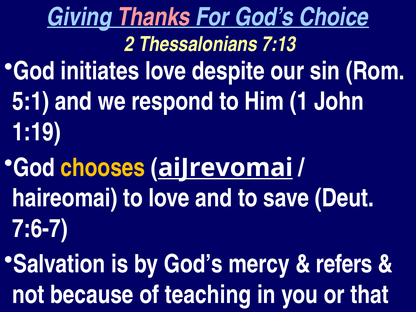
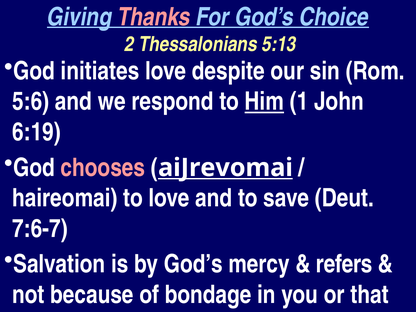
7:13: 7:13 -> 5:13 (279, 44)
5:1: 5:1 -> 5:6 (31, 102)
Him underline: none -> present (264, 102)
1:19: 1:19 -> 6:19 (36, 132)
chooses colour: yellow -> pink (103, 168)
teaching: teaching -> bondage (208, 295)
